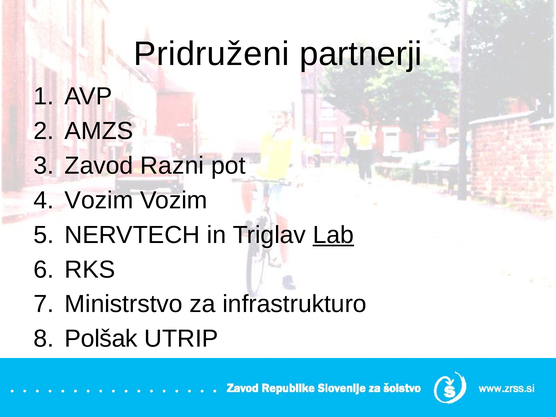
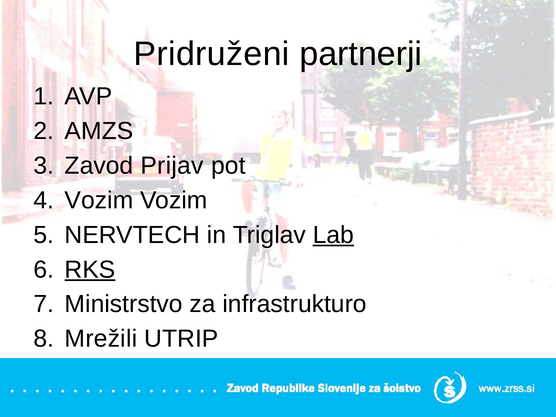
Razni: Razni -> Prijav (172, 166)
RKS underline: none -> present (90, 270)
Polšak: Polšak -> Mrežili (101, 339)
